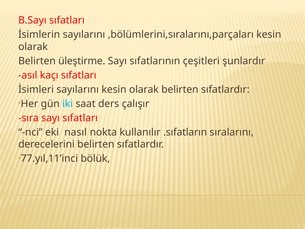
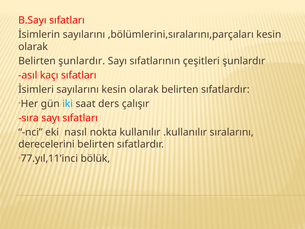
Belirten üleştirme: üleştirme -> şunlardır (82, 61)
.sıfatların: .sıfatların -> .kullanılır (185, 132)
